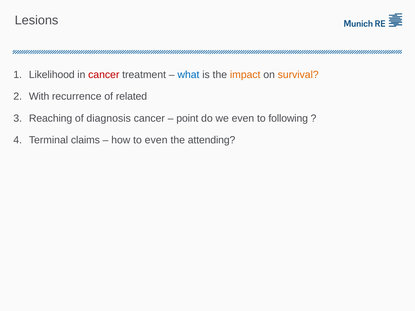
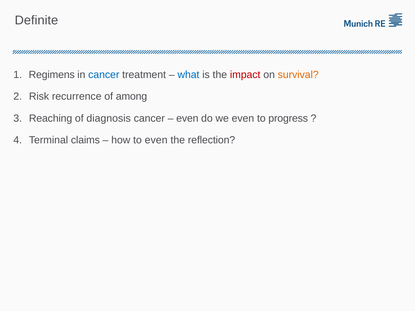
Lesions: Lesions -> Definite (36, 20)
Likelihood: Likelihood -> Regimens (52, 75)
cancer colour: red -> blue (104, 75)
impact colour: orange -> red (245, 75)
With: With -> Risk (39, 97)
related: related -> among (132, 97)
point: point -> even (187, 118)
following: following -> progress (288, 118)
attending: attending -> reflection (212, 140)
